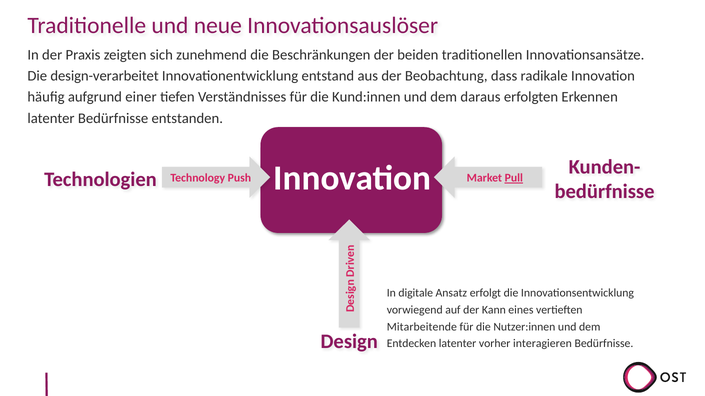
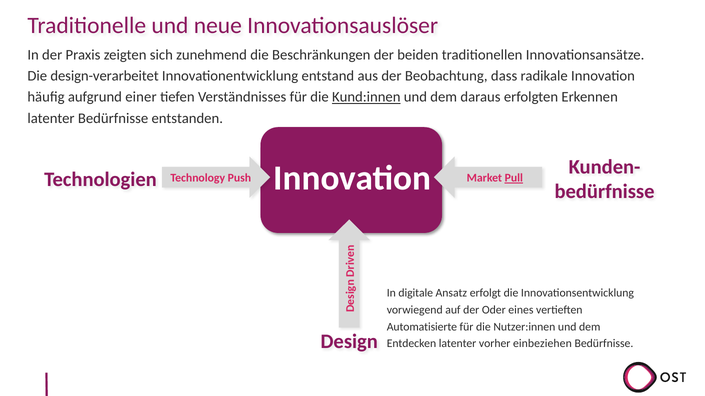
Kund:innen underline: none -> present (366, 97)
Kann: Kann -> Oder (494, 310)
Mitarbeitende: Mitarbeitende -> Automatisierte (422, 327)
interagieren: interagieren -> einbeziehen (542, 344)
